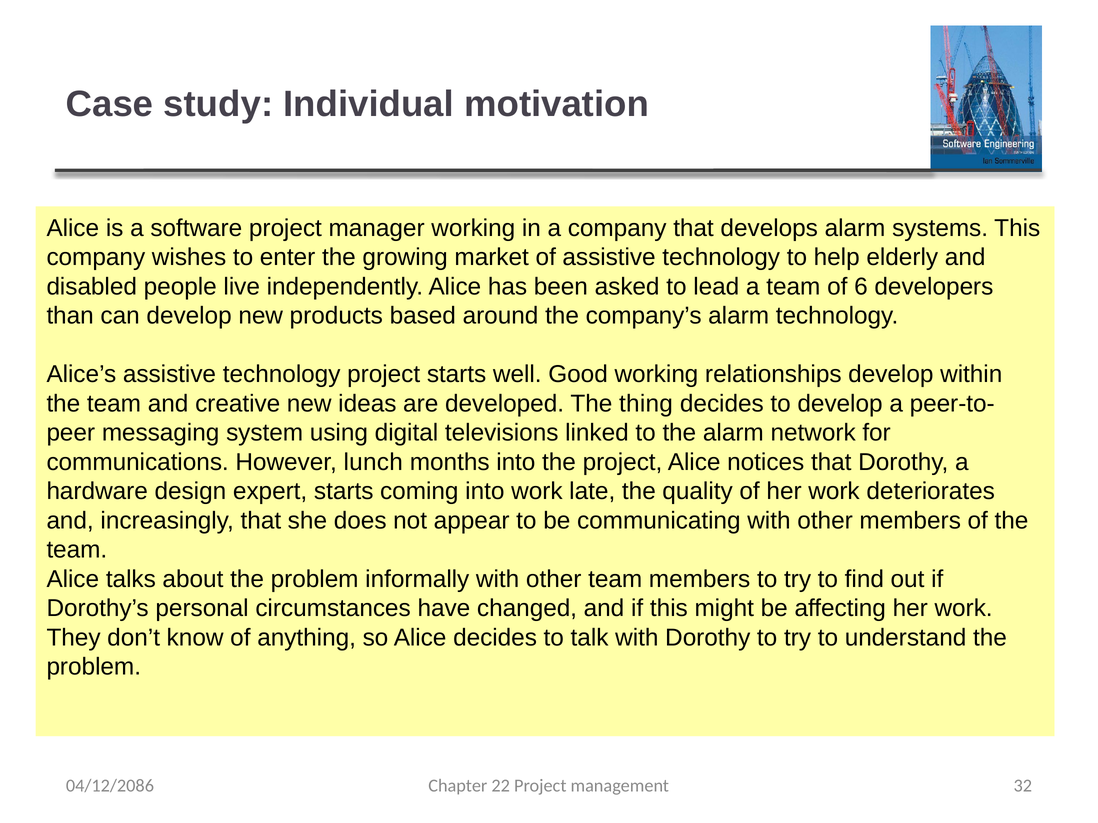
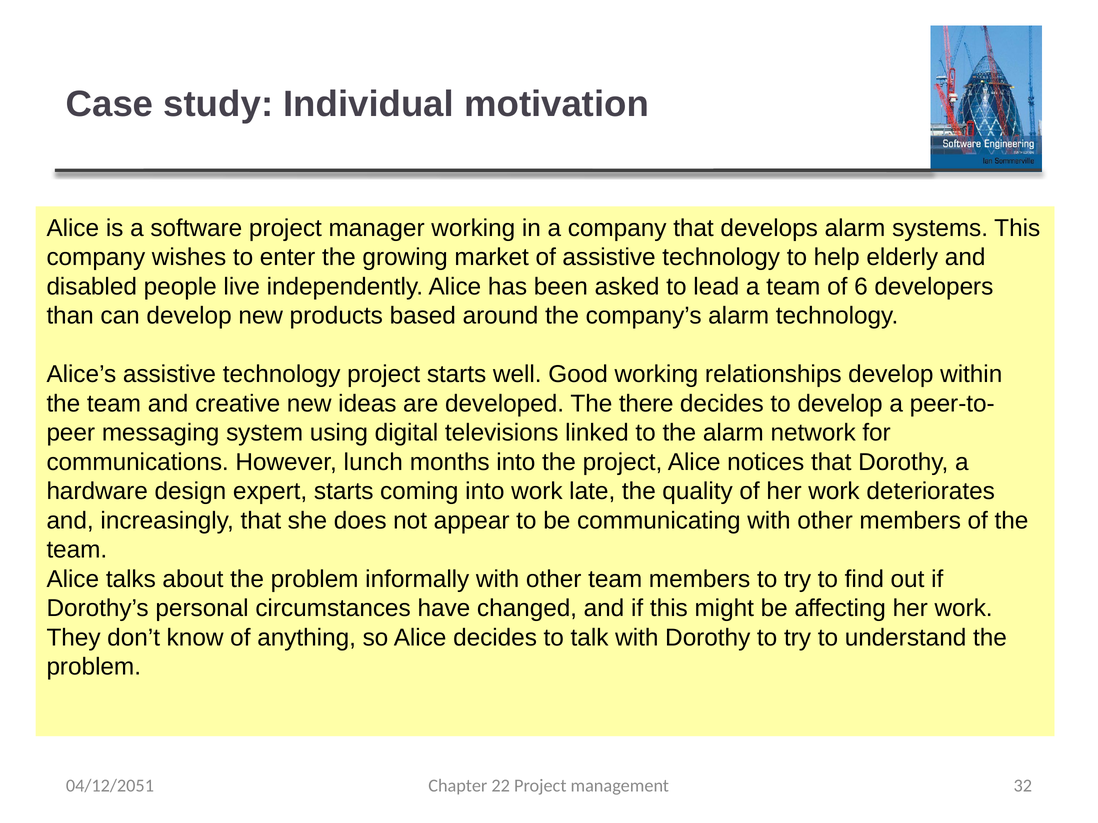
thing: thing -> there (646, 404)
04/12/2086: 04/12/2086 -> 04/12/2051 (110, 786)
